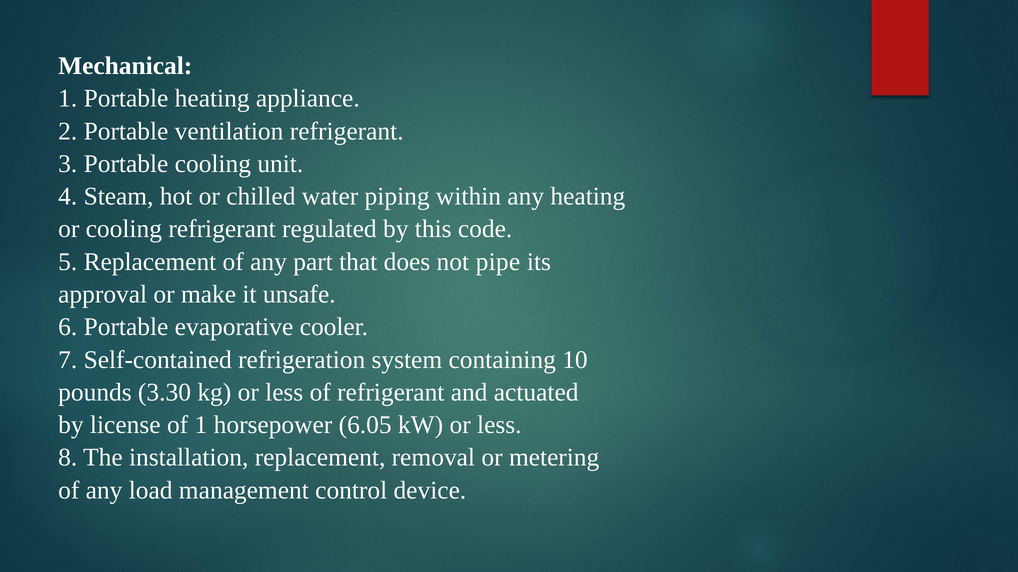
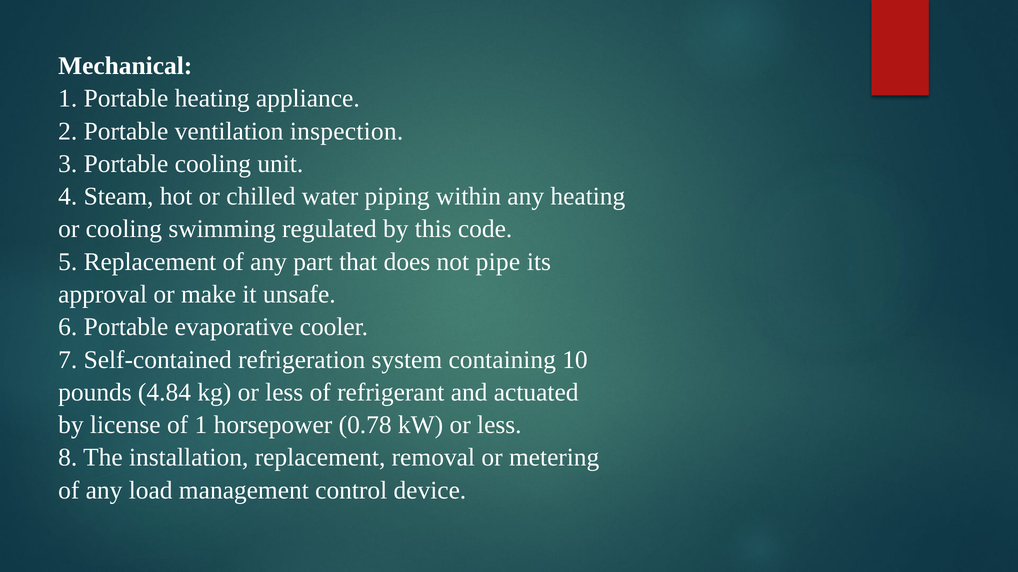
ventilation refrigerant: refrigerant -> inspection (347, 131)
cooling refrigerant: refrigerant -> swimming (222, 229)
3.30: 3.30 -> 4.84 (165, 393)
6.05: 6.05 -> 0.78 (365, 425)
